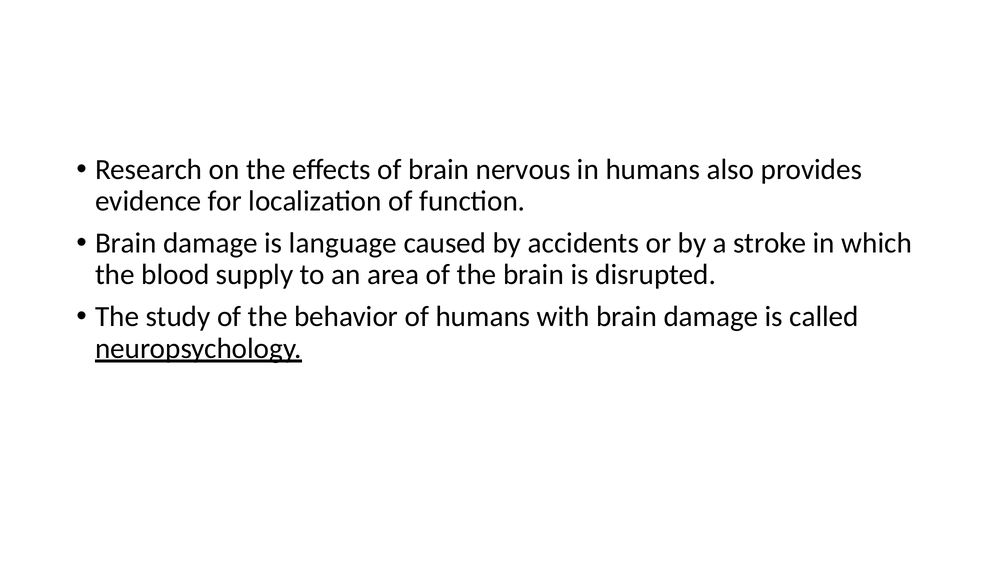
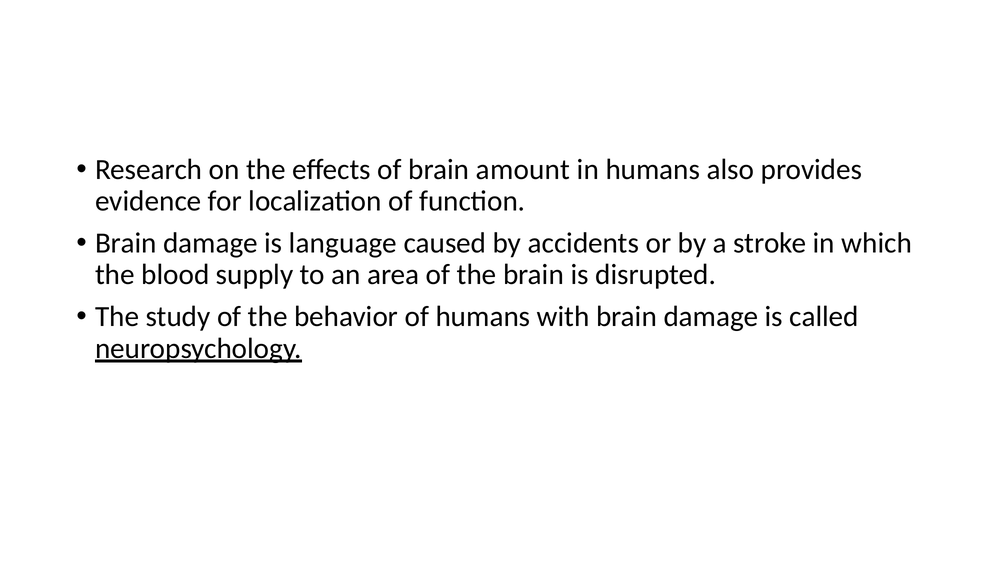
nervous: nervous -> amount (523, 169)
